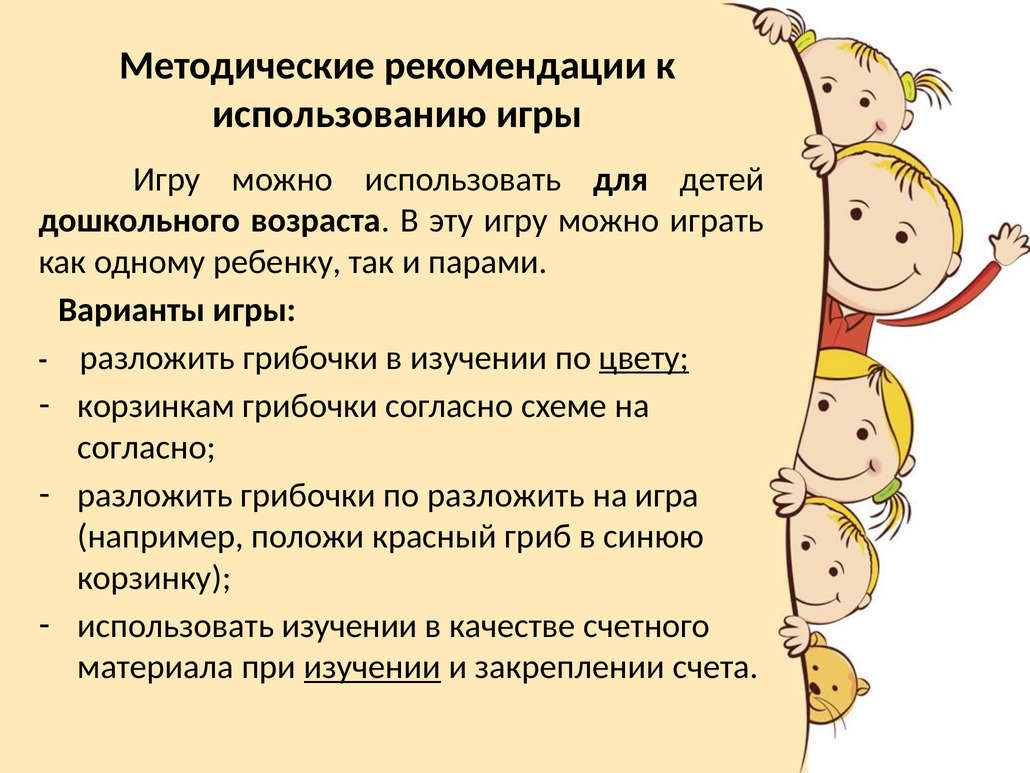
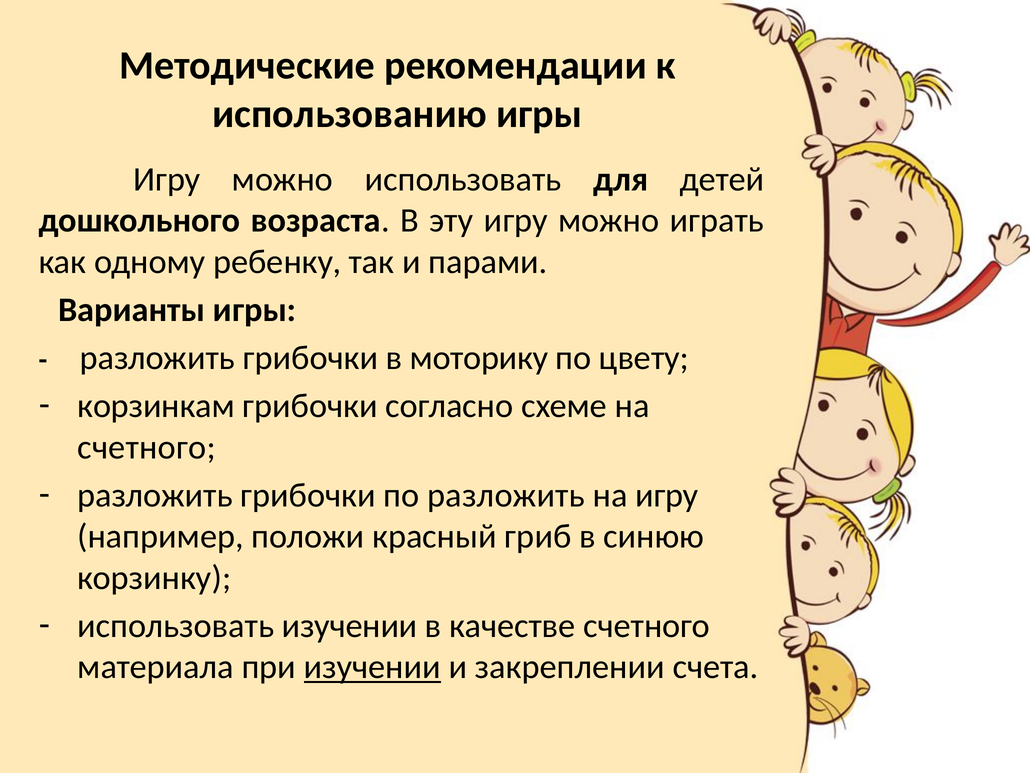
в изучении: изучении -> моторику (479, 358)
цвету underline: present -> none (644, 358)
согласно: согласно -> счетного (146, 447)
на игра: игра -> игру (667, 495)
